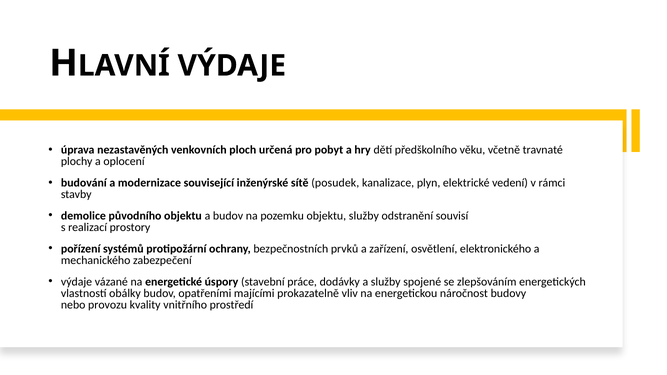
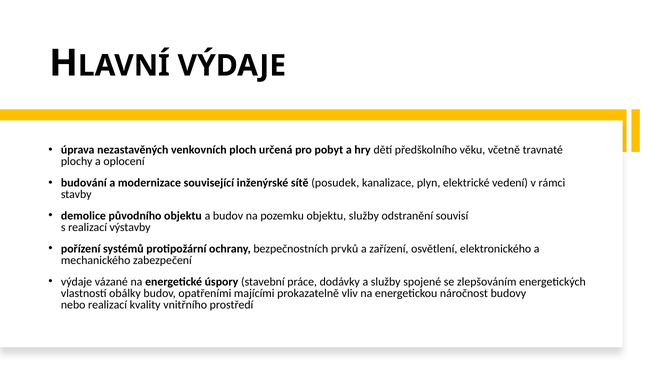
prostory: prostory -> výstavby (130, 227)
nebo provozu: provozu -> realizací (108, 305)
